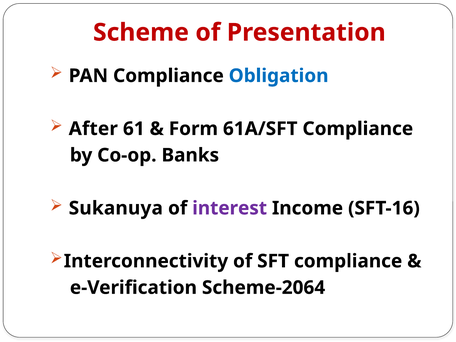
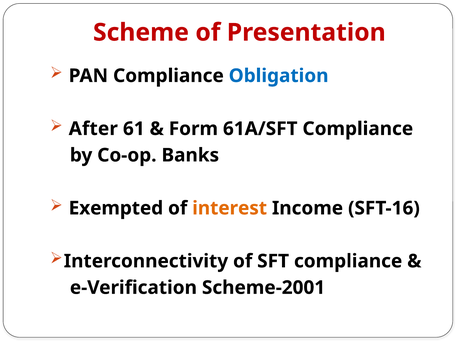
Sukanuya: Sukanuya -> Exempted (116, 208)
interest colour: purple -> orange (230, 208)
Scheme-2064: Scheme-2064 -> Scheme-2001 (264, 288)
